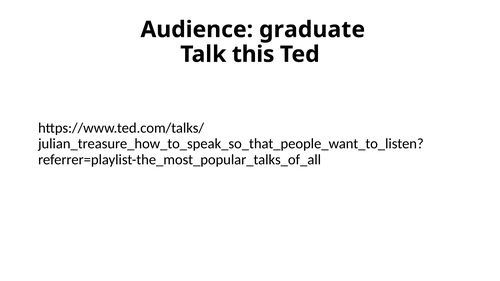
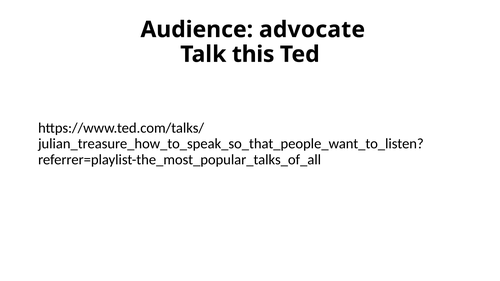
graduate: graduate -> advocate (312, 30)
